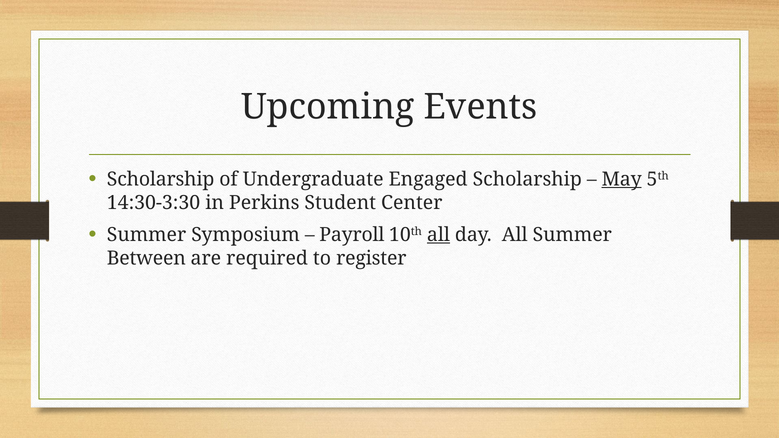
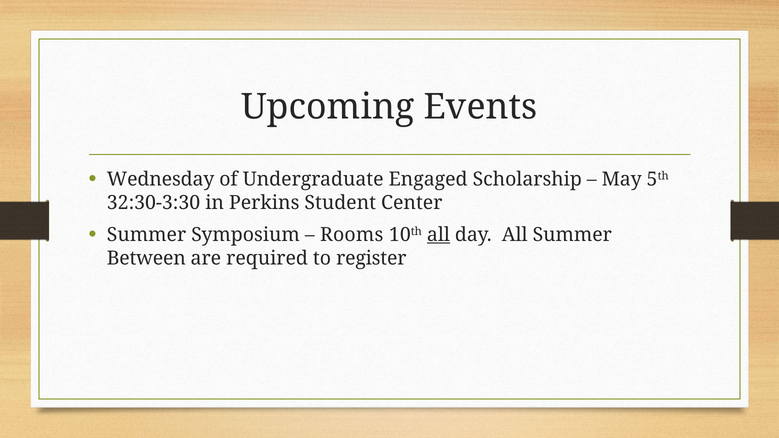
Scholarship: Scholarship -> Wednesday (161, 179)
May underline: present -> none (622, 179)
14:30-3:30: 14:30-3:30 -> 32:30-3:30 (154, 203)
Payroll: Payroll -> Rooms (352, 235)
